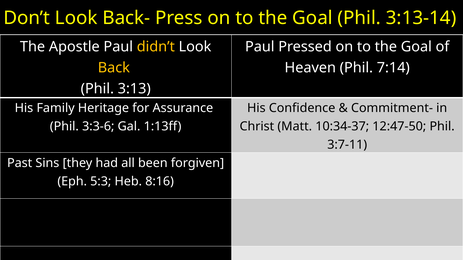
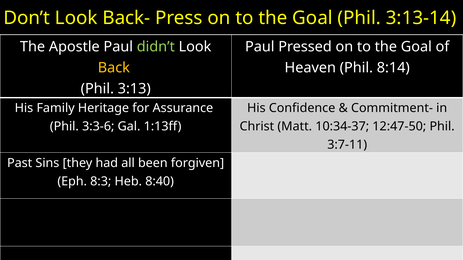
didn’t colour: yellow -> light green (156, 47)
7:14: 7:14 -> 8:14 (393, 68)
5:3: 5:3 -> 8:3 (101, 182)
8:16: 8:16 -> 8:40 (160, 182)
